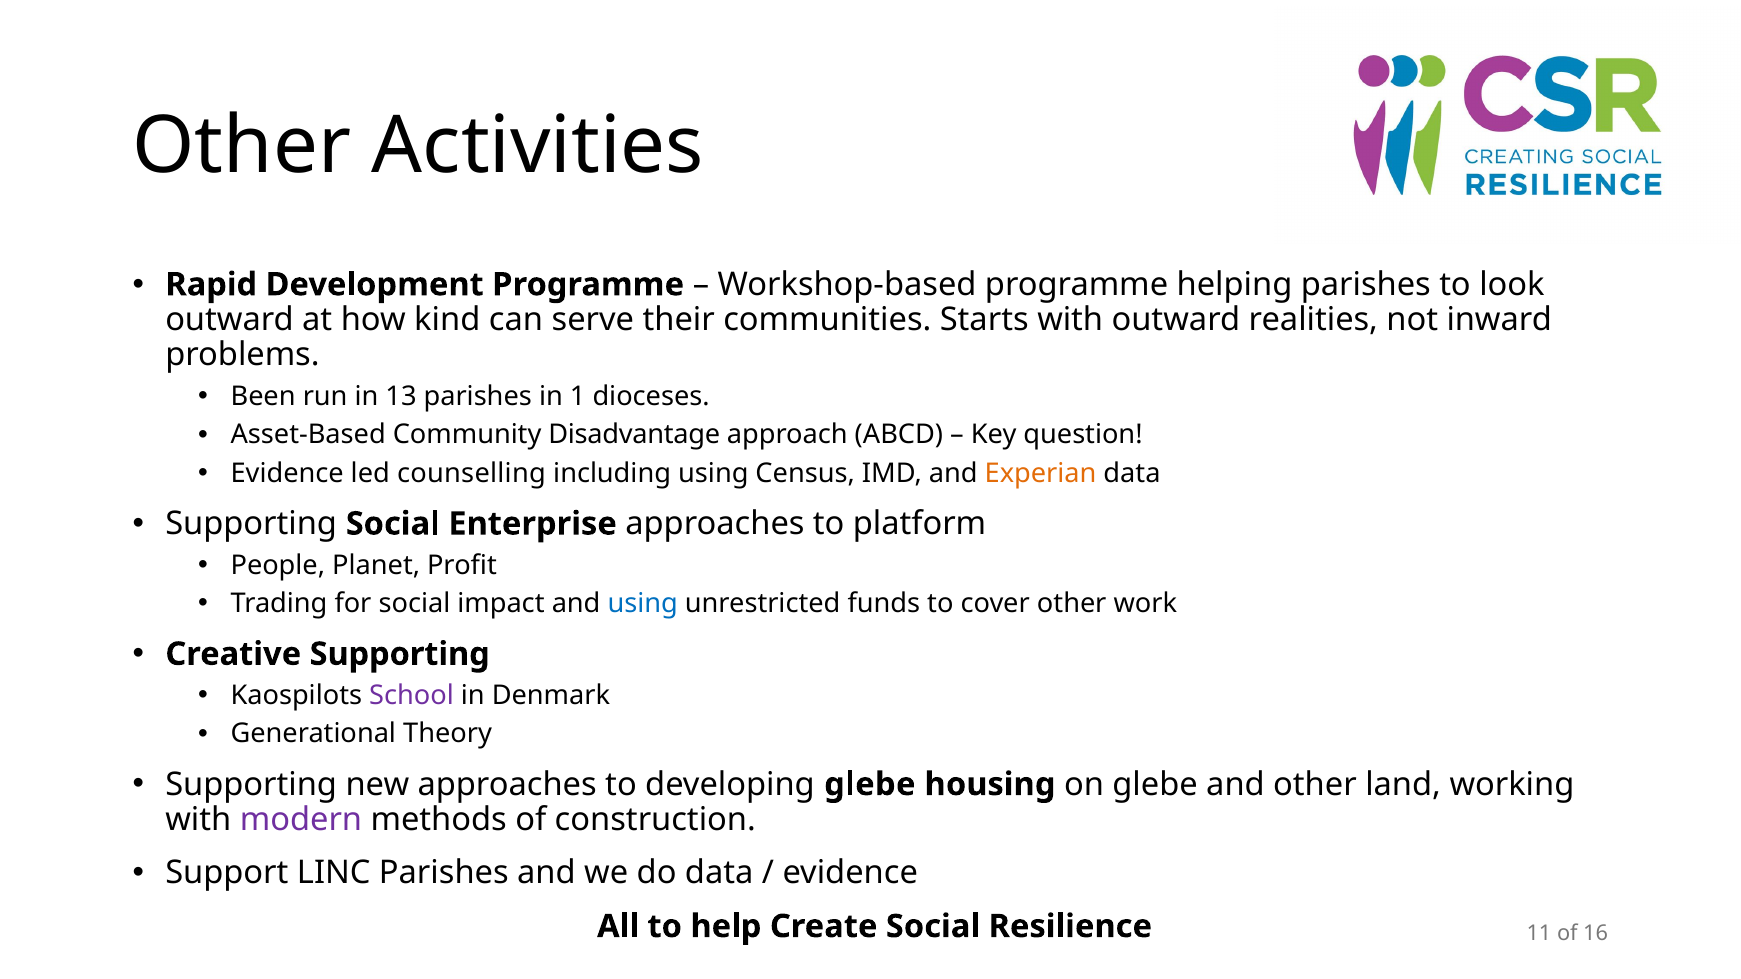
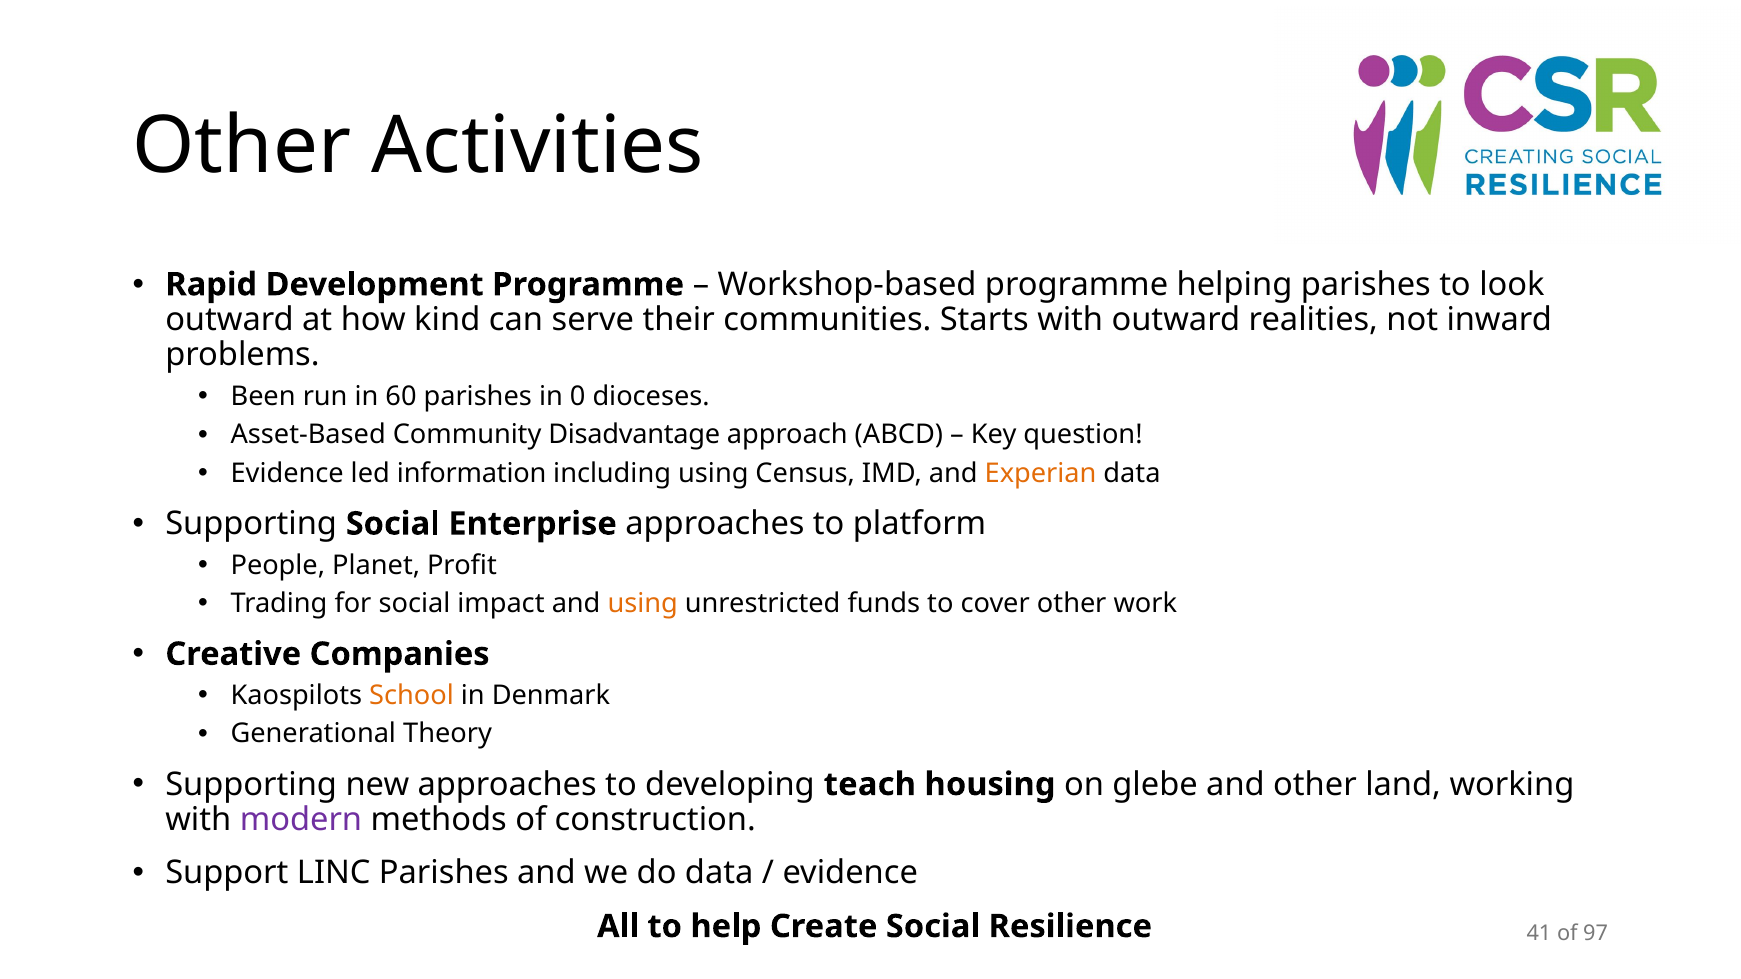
13: 13 -> 60 (401, 397)
1: 1 -> 0 (578, 397)
counselling: counselling -> information (472, 473)
using colour: blue -> orange (643, 604)
Creative Supporting: Supporting -> Companies (400, 654)
School colour: purple -> orange (411, 696)
developing glebe: glebe -> teach (870, 785)
11: 11 -> 41 (1539, 933)
16: 16 -> 97 (1596, 933)
